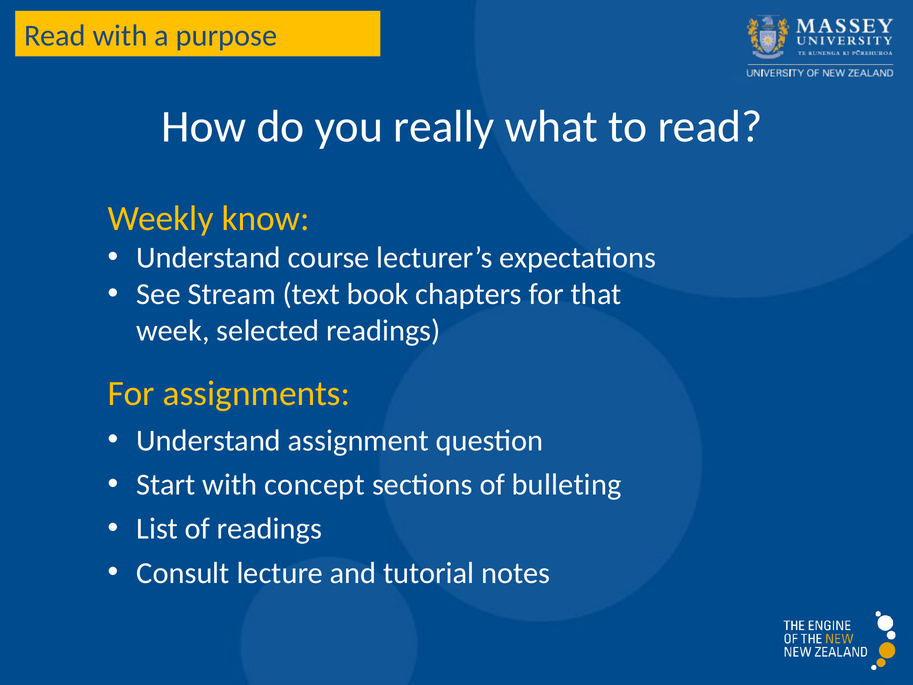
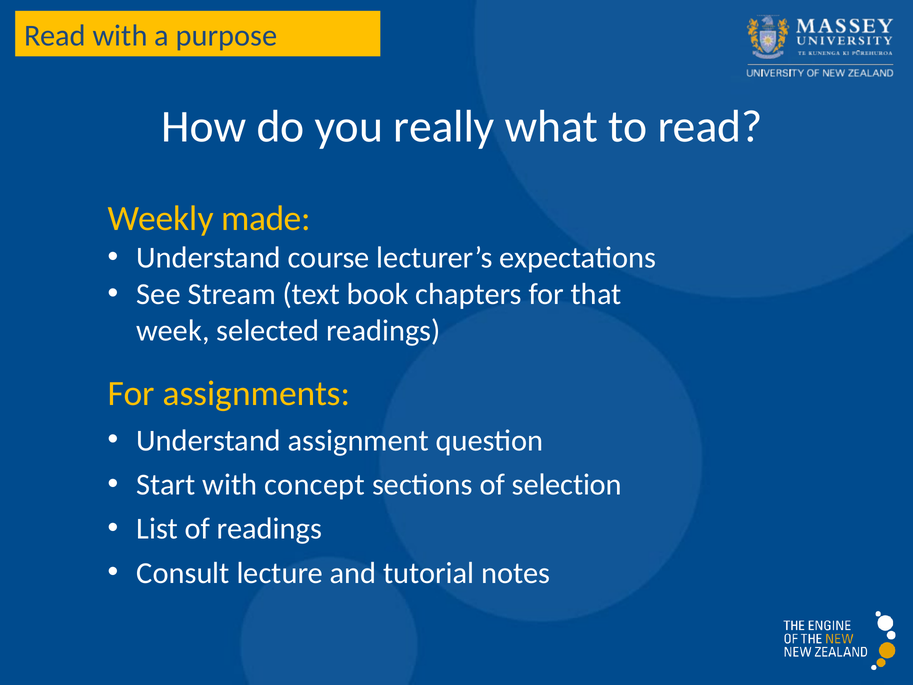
know: know -> made (266, 219)
bulleting: bulleting -> selection (567, 485)
